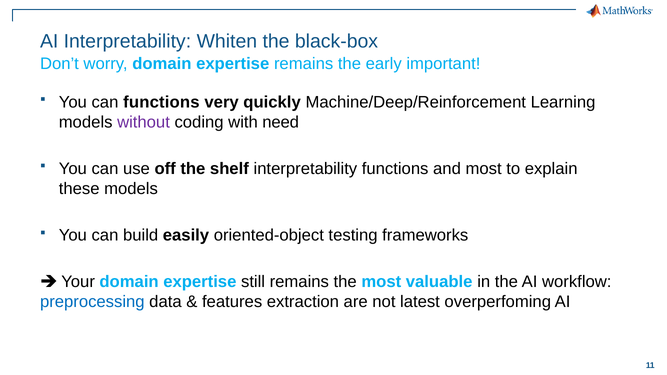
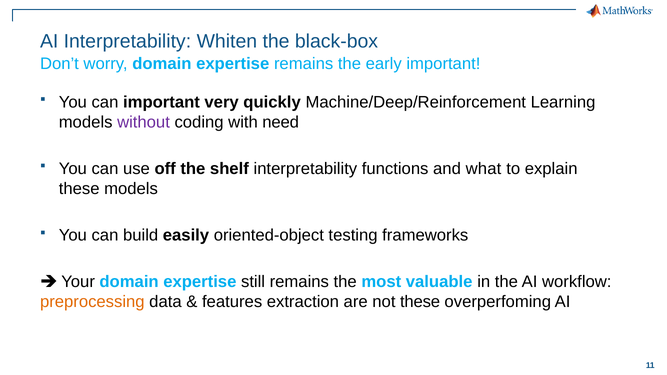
can functions: functions -> important (161, 102)
and most: most -> what (483, 169)
preprocessing colour: blue -> orange (92, 302)
not latest: latest -> these (420, 302)
